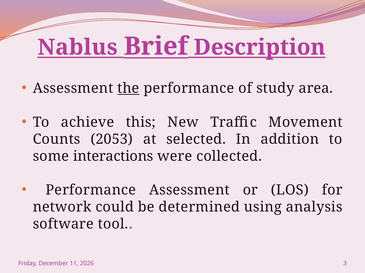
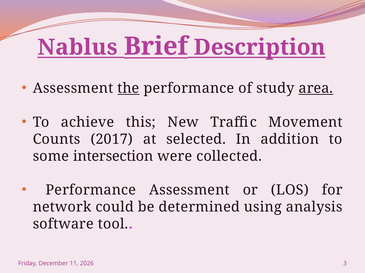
area underline: none -> present (316, 89)
2053: 2053 -> 2017 (112, 140)
interactions: interactions -> intersection (113, 157)
